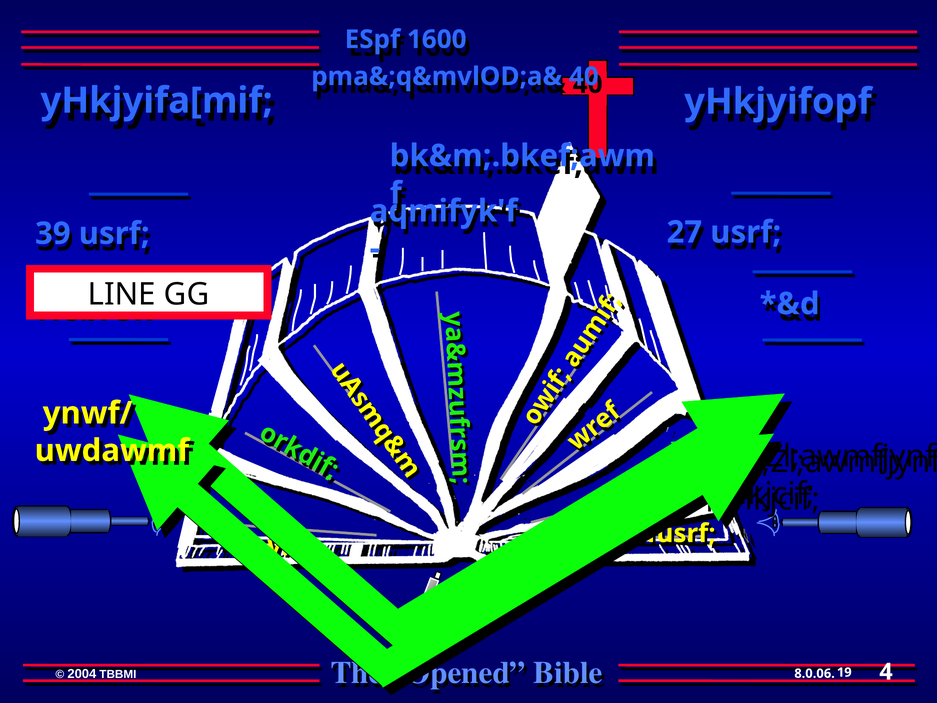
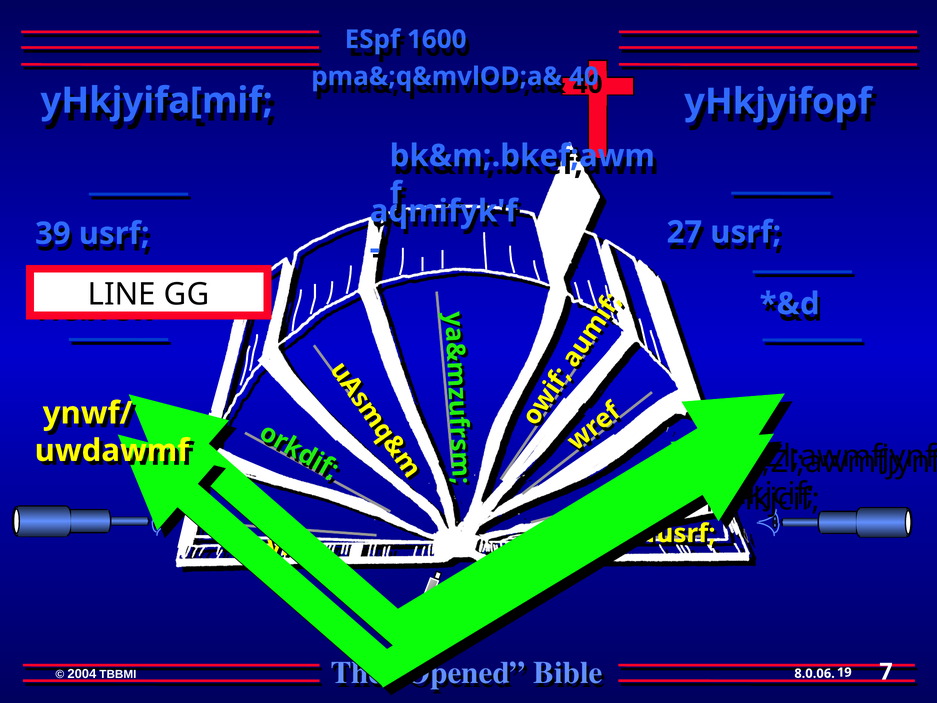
4: 4 -> 7 (886, 672)
